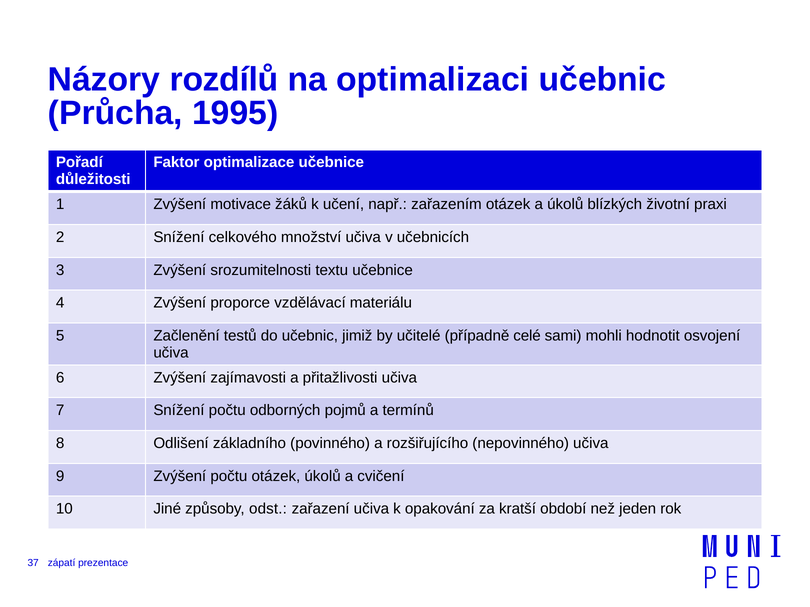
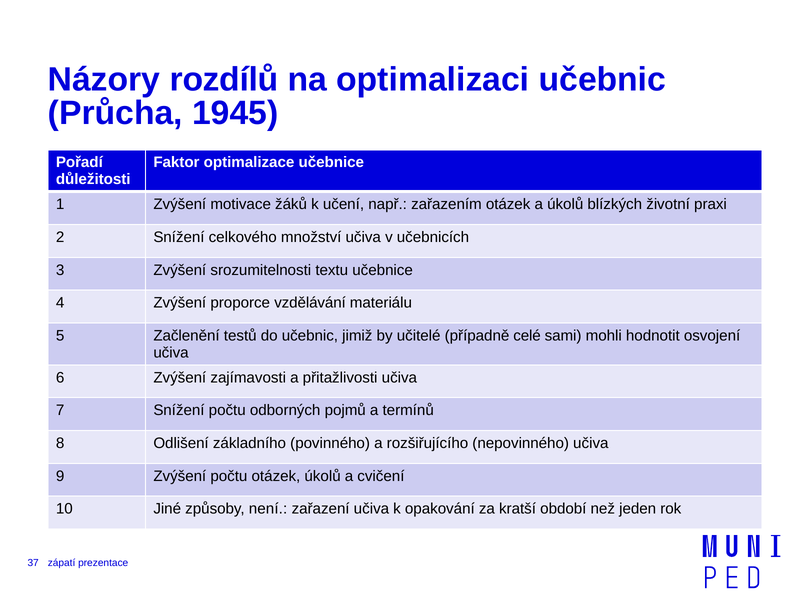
1995: 1995 -> 1945 (235, 113)
vzdělávací: vzdělávací -> vzdělávání (310, 303)
odst: odst -> není (268, 509)
